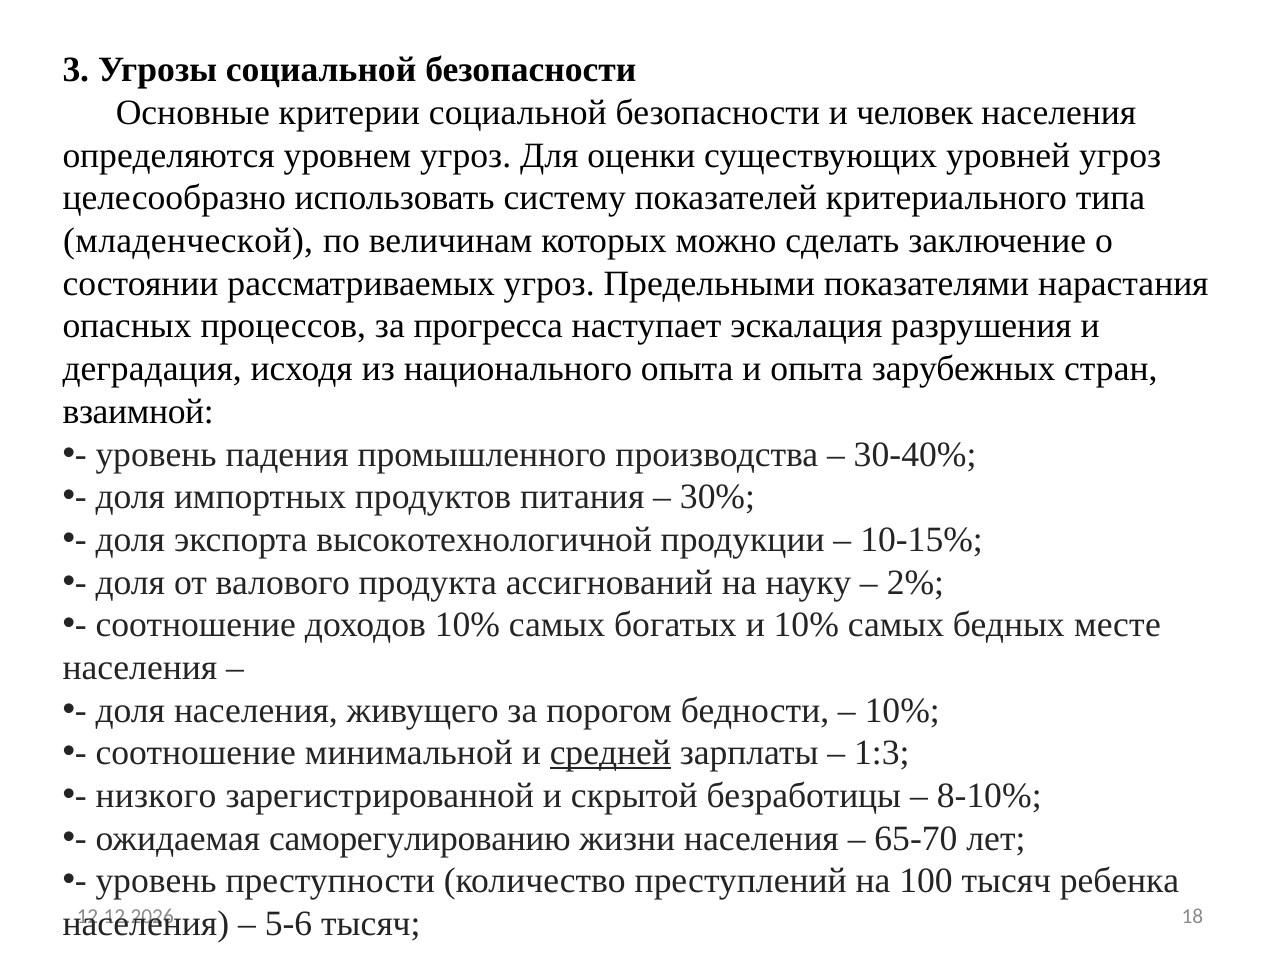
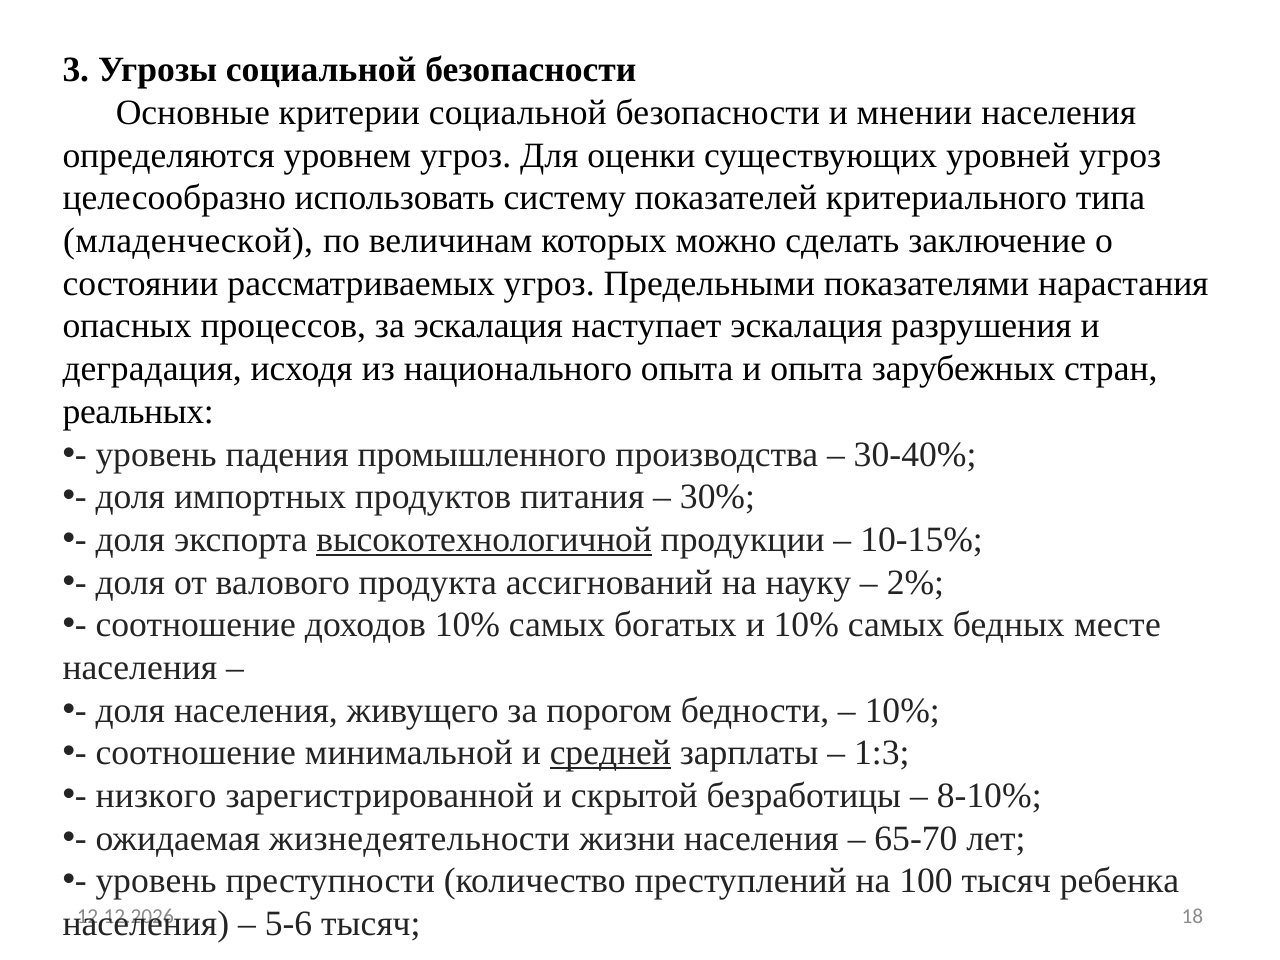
человек: человек -> мнении (915, 113)
за прогресса: прогресса -> эскалация (488, 326)
взаимной: взаимной -> реальных (138, 412)
высокотехнологичной underline: none -> present (484, 540)
саморегулированию: саморегулированию -> жизнедеятельности (420, 838)
